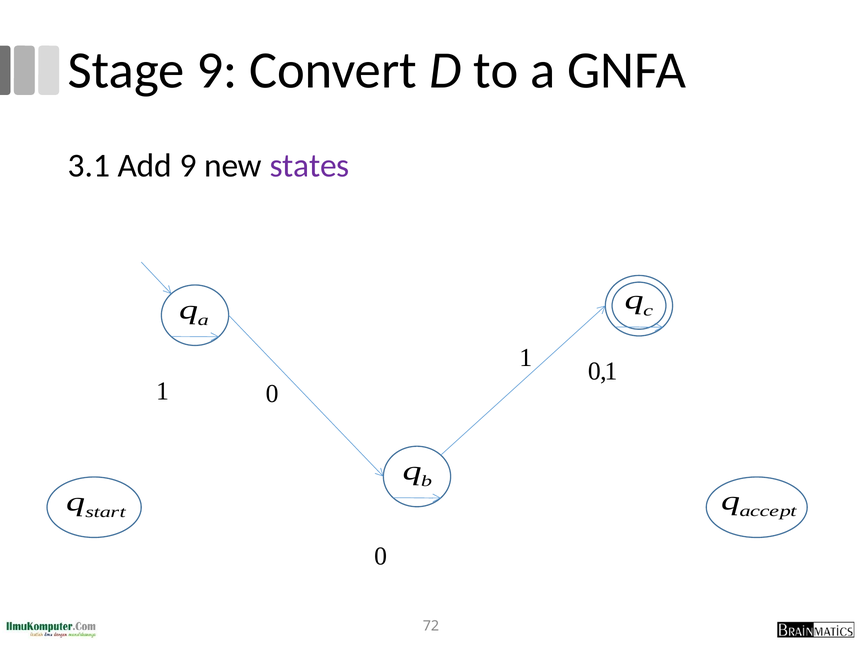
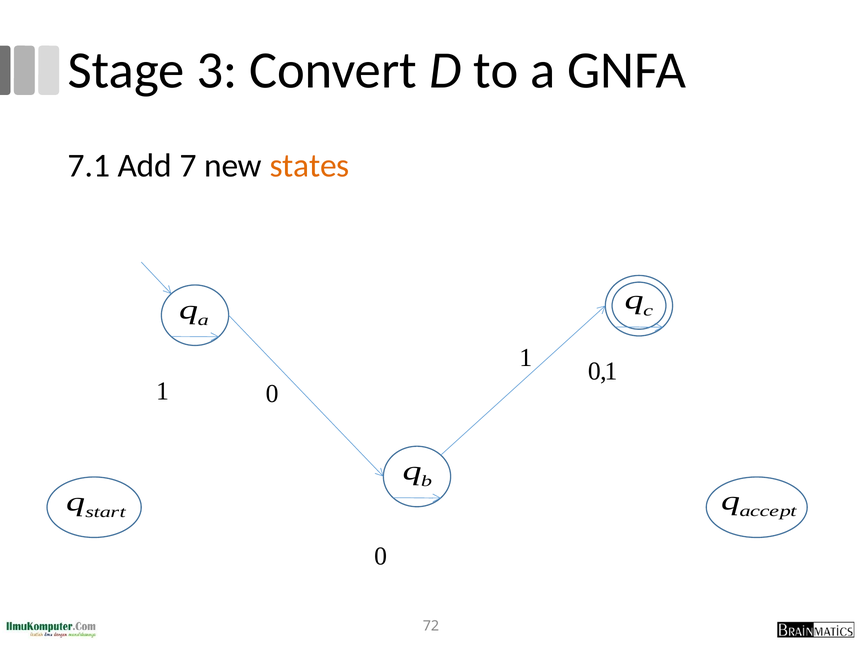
Stage 9: 9 -> 3 (217, 71)
3.1: 3.1 -> 7.1 (89, 166)
Add 9: 9 -> 7 (188, 166)
states colour: purple -> orange (310, 166)
